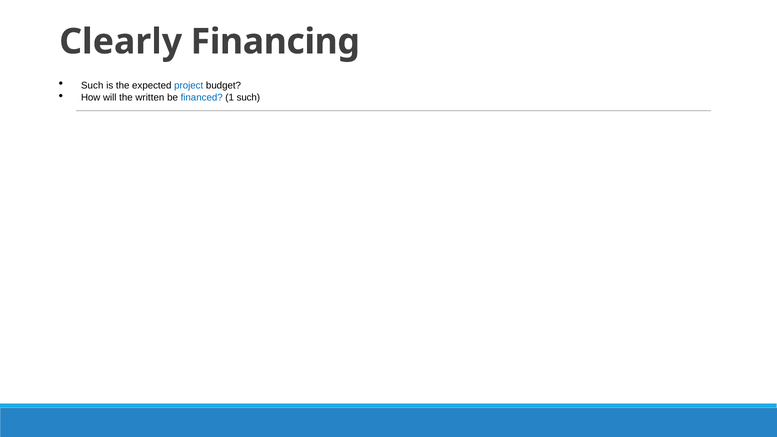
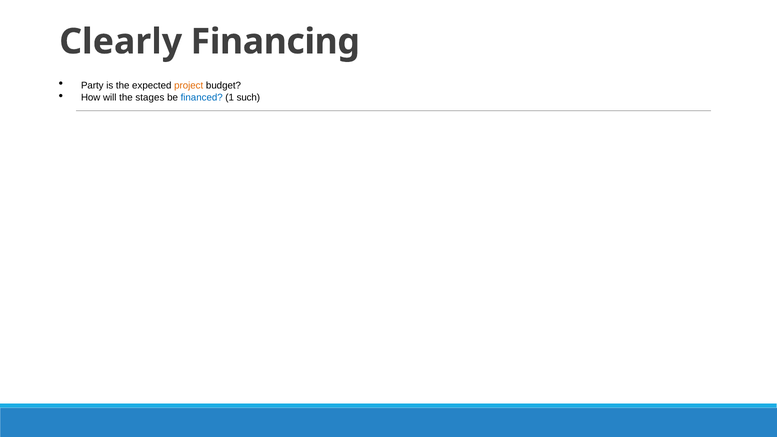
Such: Such -> Party (92, 85)
project colour: blue -> orange (189, 85)
written: written -> stages (150, 98)
